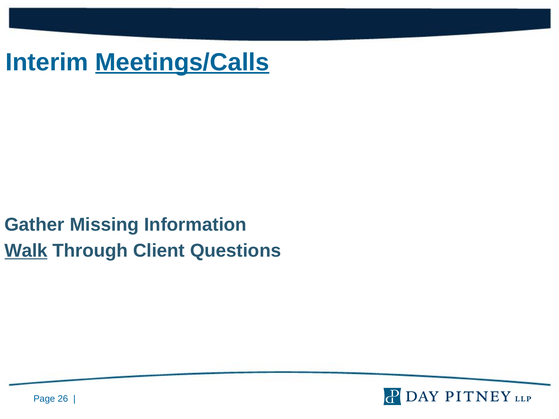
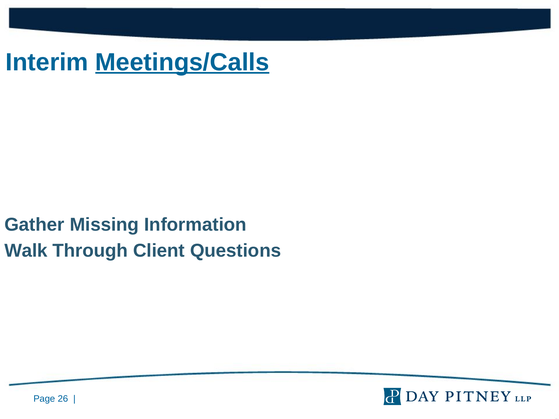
Walk underline: present -> none (26, 251)
